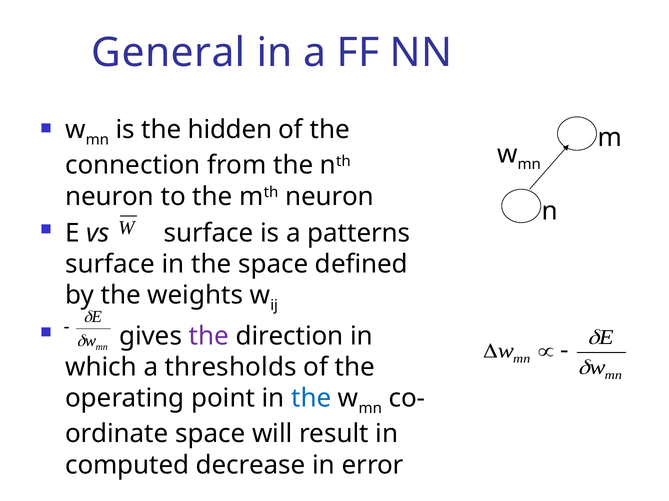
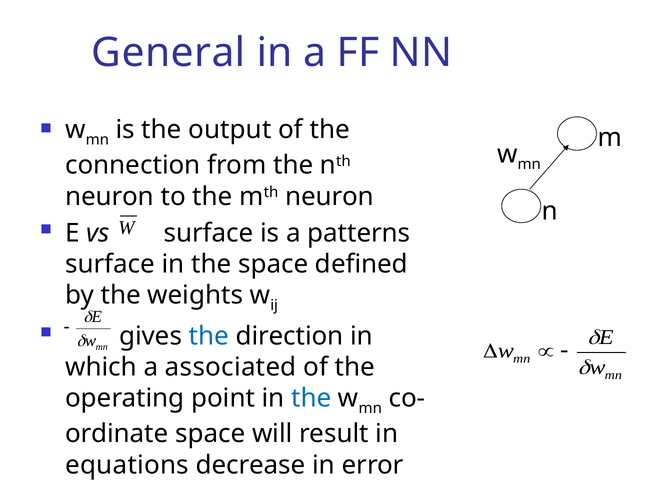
hidden: hidden -> output (230, 130)
the colour: purple -> blue (209, 337)
thresholds: thresholds -> associated (231, 368)
computed: computed -> equations (127, 466)
